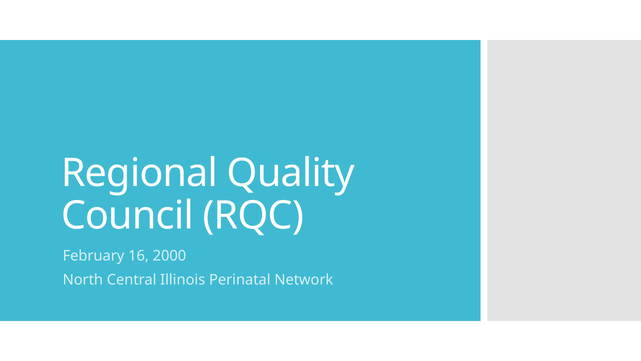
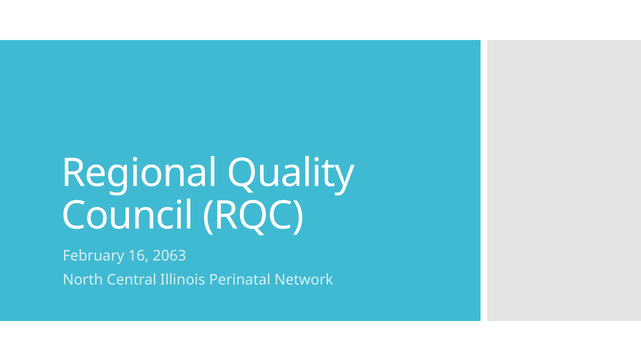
2000: 2000 -> 2063 (169, 256)
